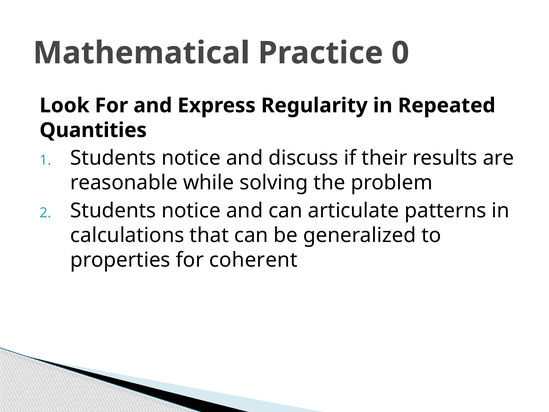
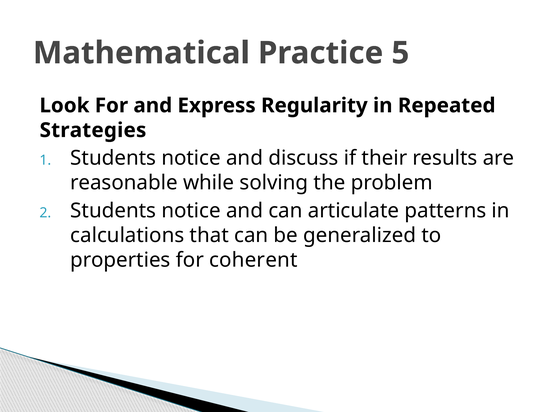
0: 0 -> 5 (400, 53)
Quantities: Quantities -> Strategies (93, 130)
